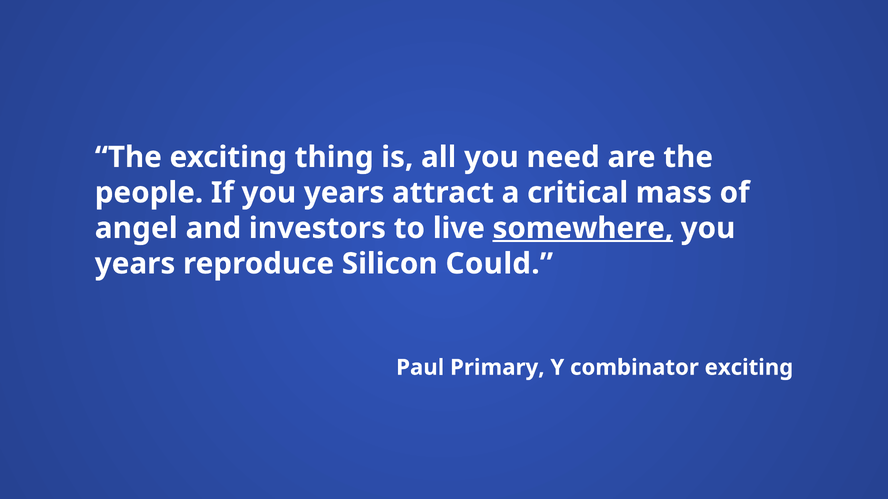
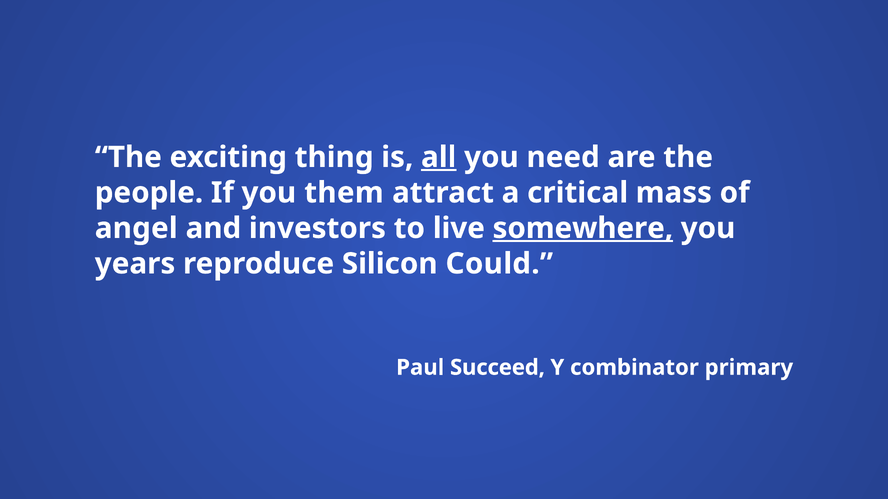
all underline: none -> present (439, 157)
If you years: years -> them (344, 193)
Primary: Primary -> Succeed (497, 368)
combinator exciting: exciting -> primary (749, 368)
